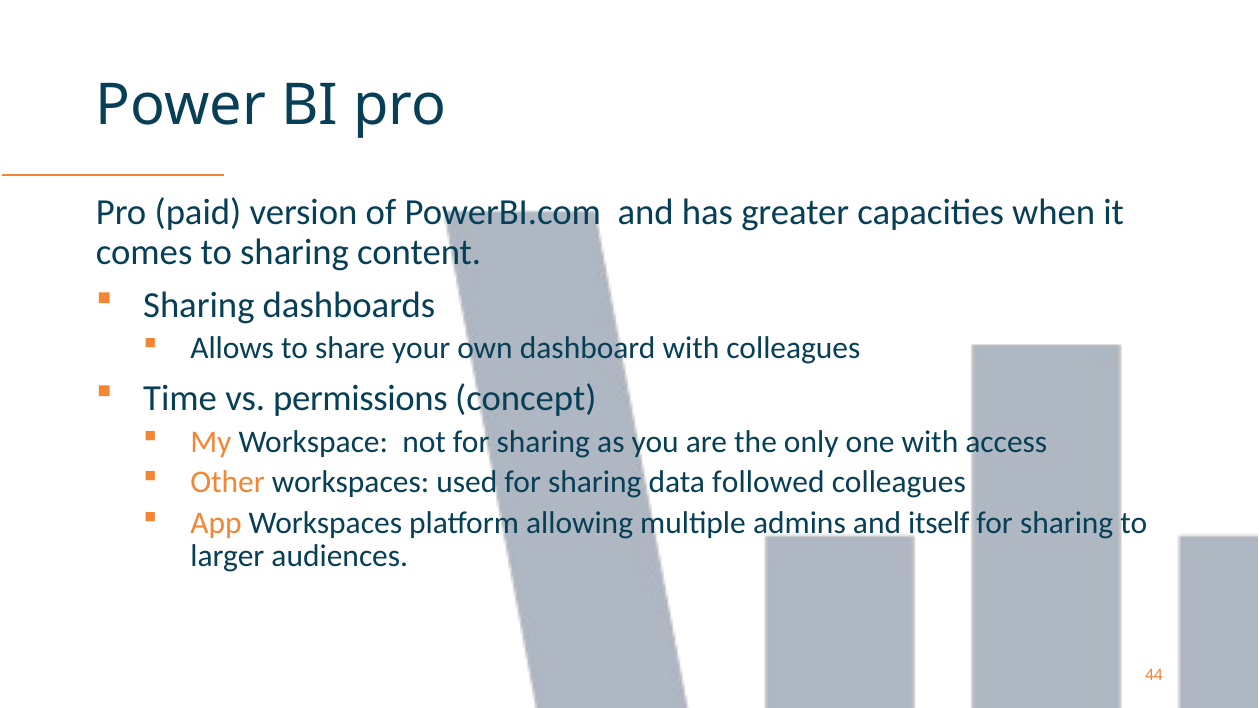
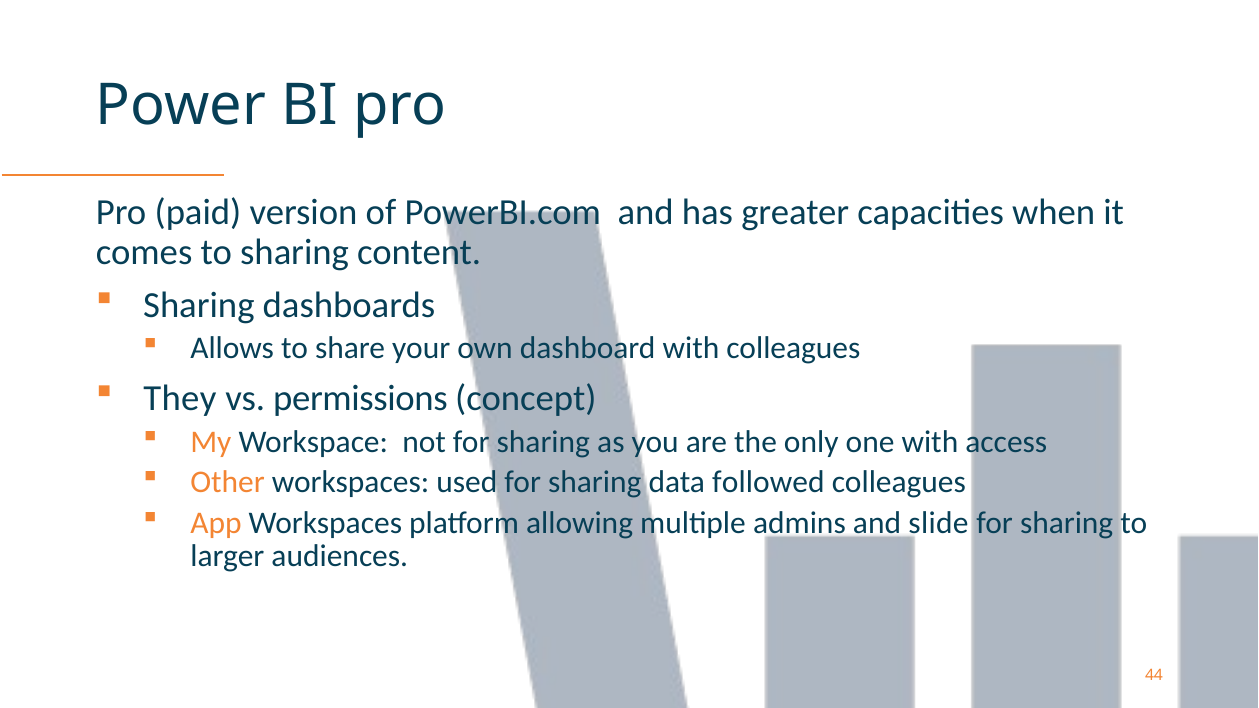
Time: Time -> They (180, 398)
itself: itself -> slide (939, 523)
